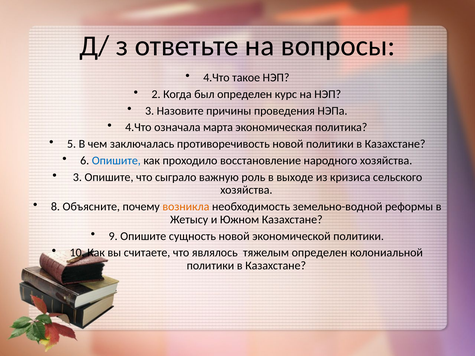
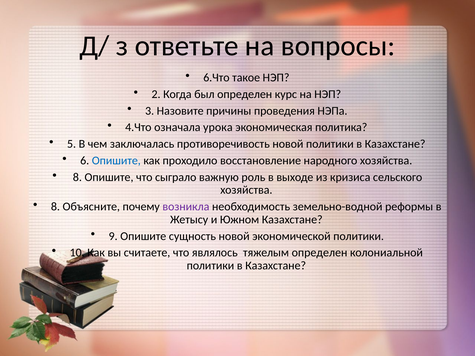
4.Что: 4.Что -> 6.Что (216, 78)
марта: марта -> урока (218, 127)
3: 3 -> 8 (77, 177)
возникла colour: orange -> purple (186, 207)
